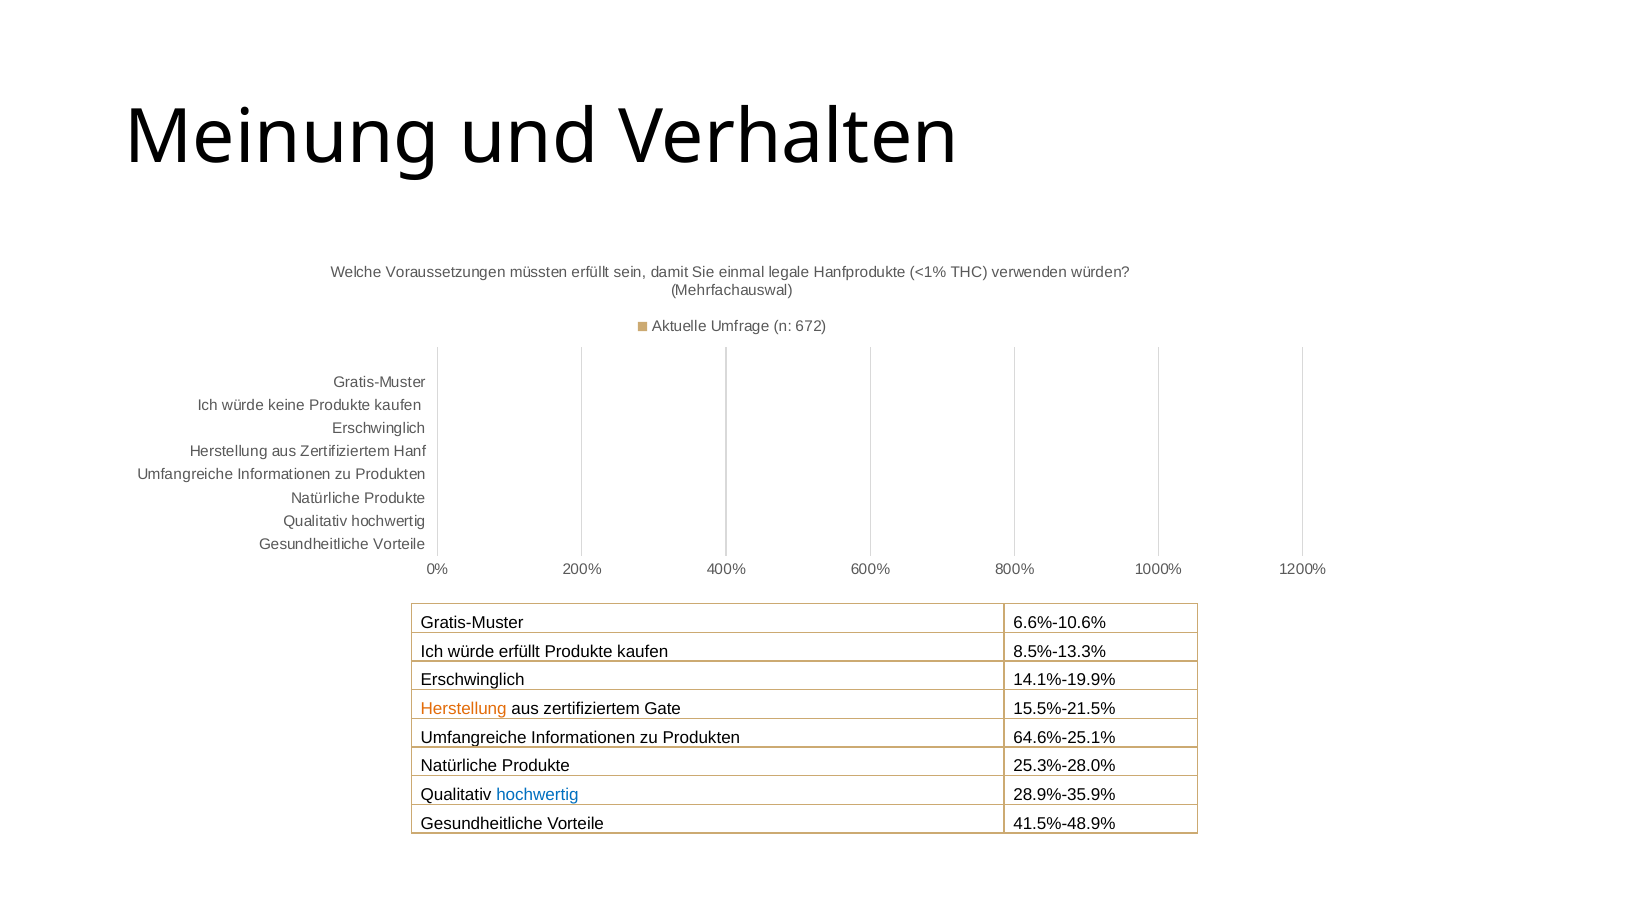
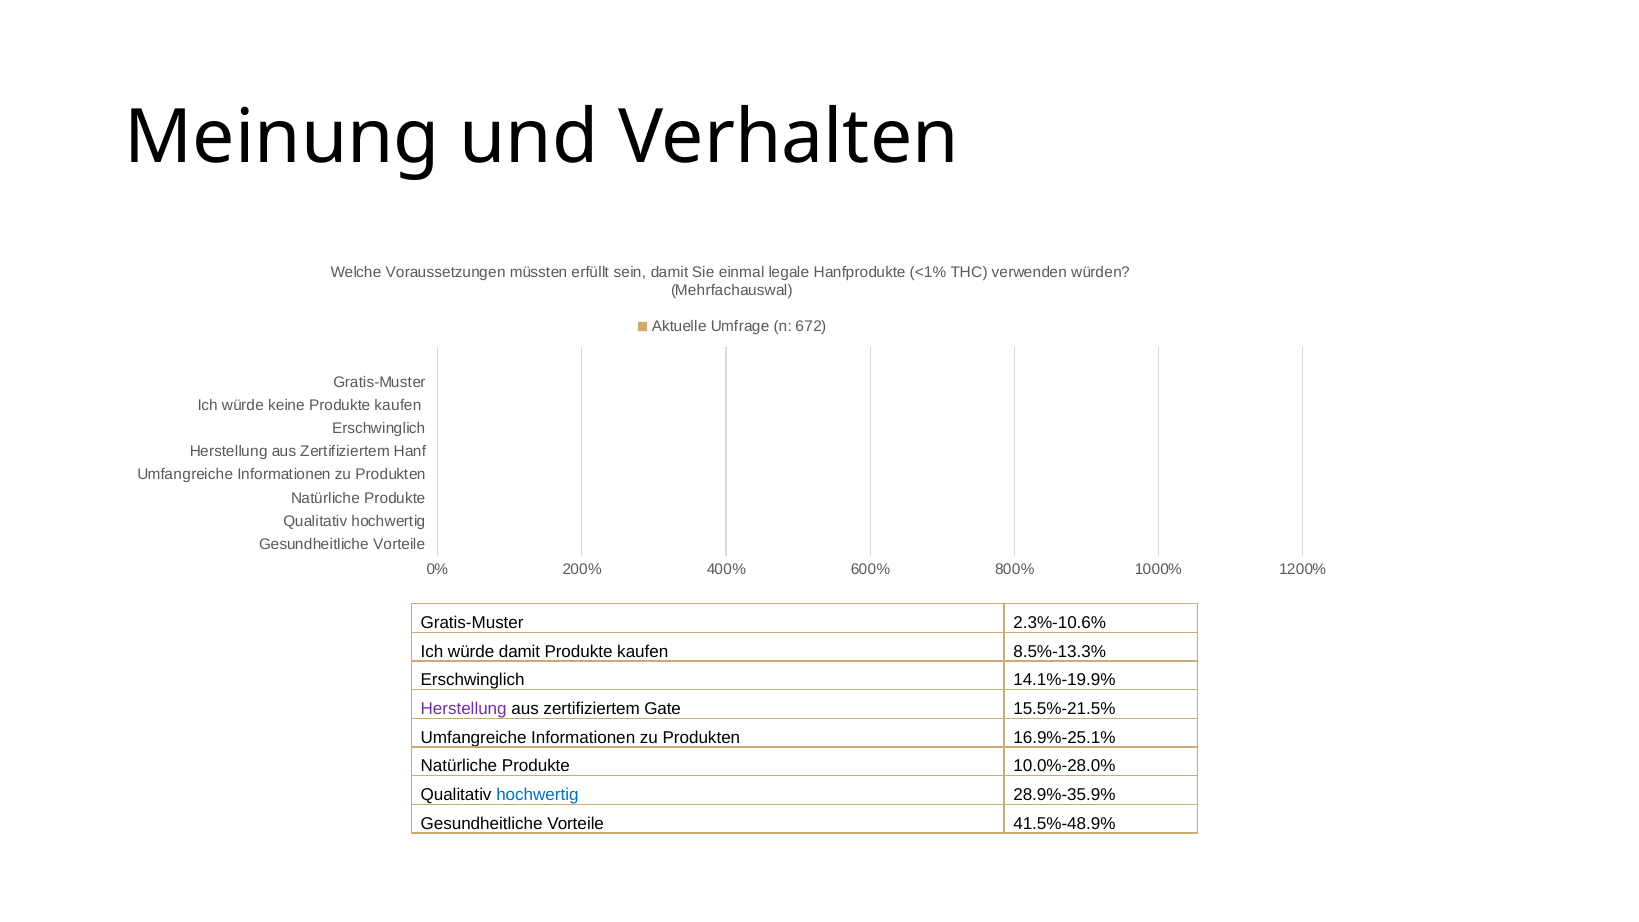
6.6%-10.6%: 6.6%-10.6% -> 2.3%-10.6% (1060, 623)
würde erfüllt: erfüllt -> damit (520, 652)
Herstellung colour: orange -> purple (464, 709)
64.6%-25.1%: 64.6%-25.1% -> 16.9%-25.1% (1064, 738)
25.3%-28.0%: 25.3%-28.0% -> 10.0%-28.0% (1064, 766)
